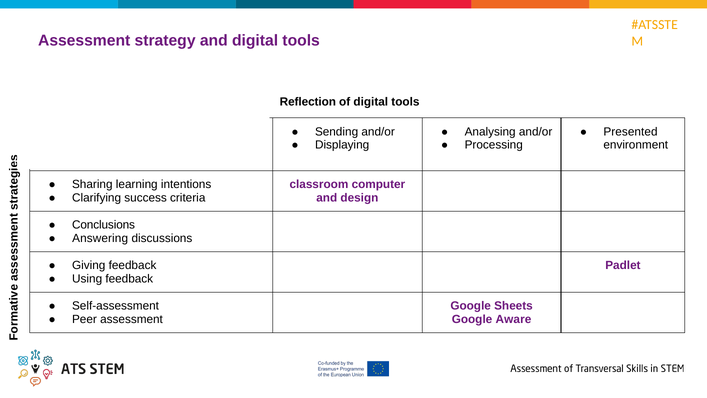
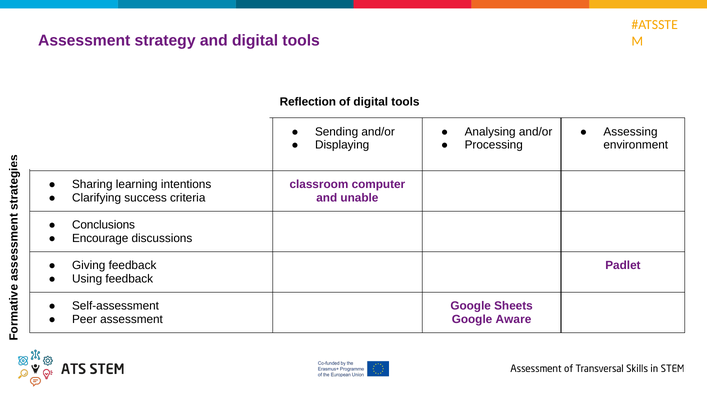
Presented: Presented -> Assessing (631, 132)
design: design -> unable (359, 198)
Answering: Answering -> Encourage (100, 238)
